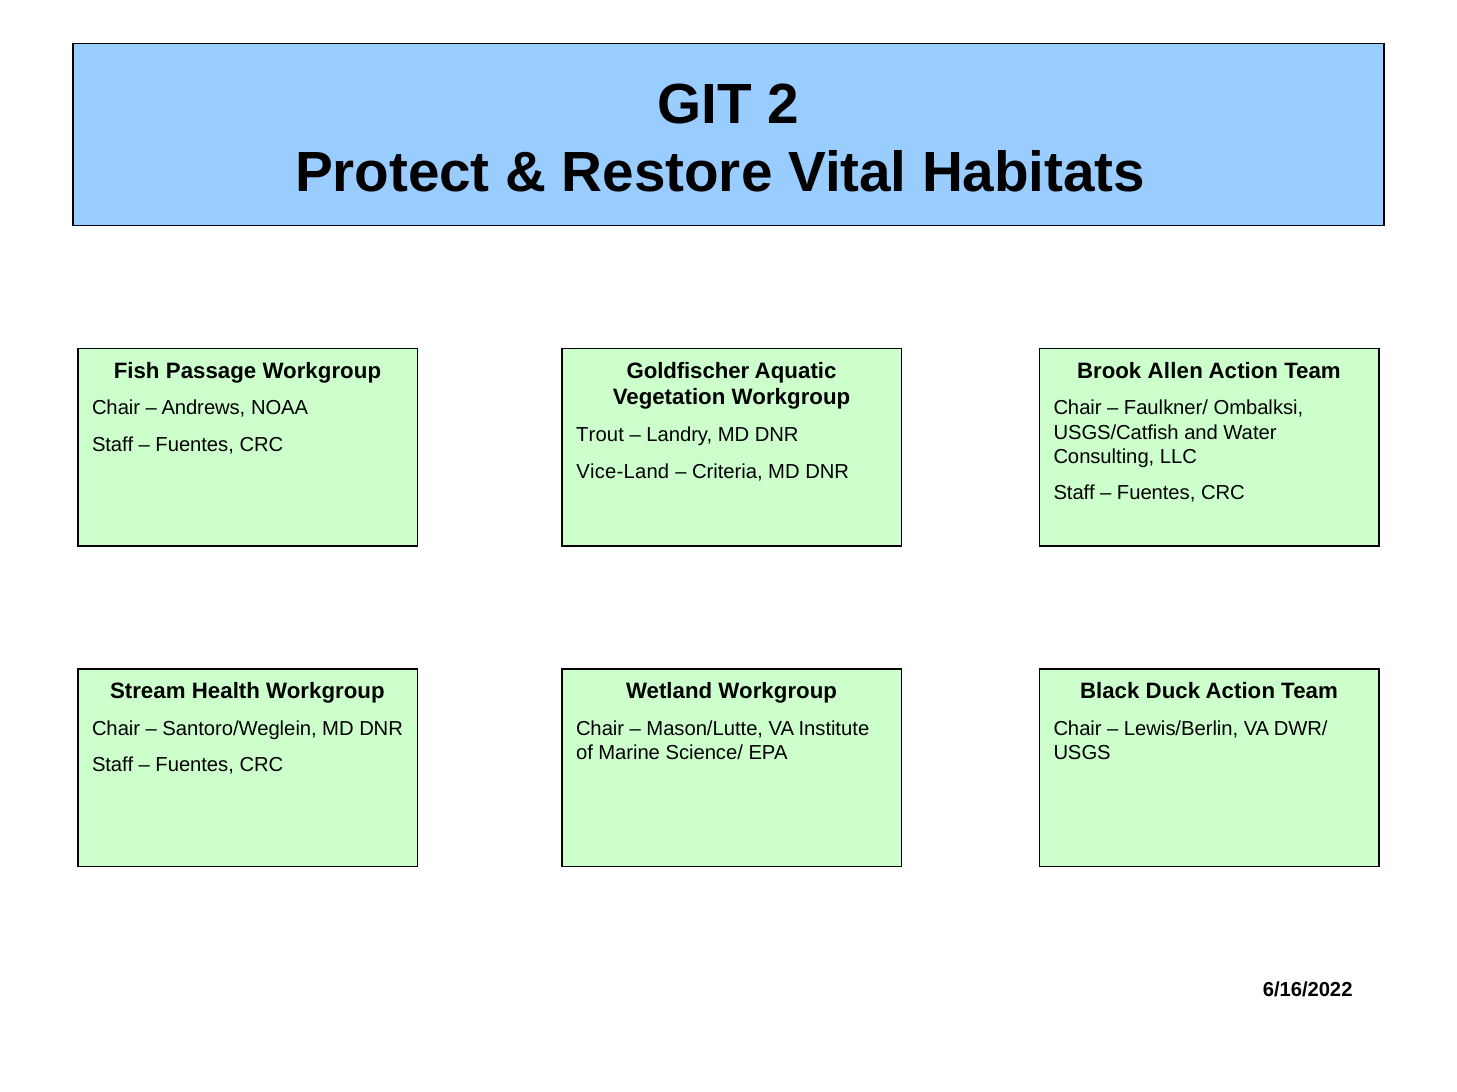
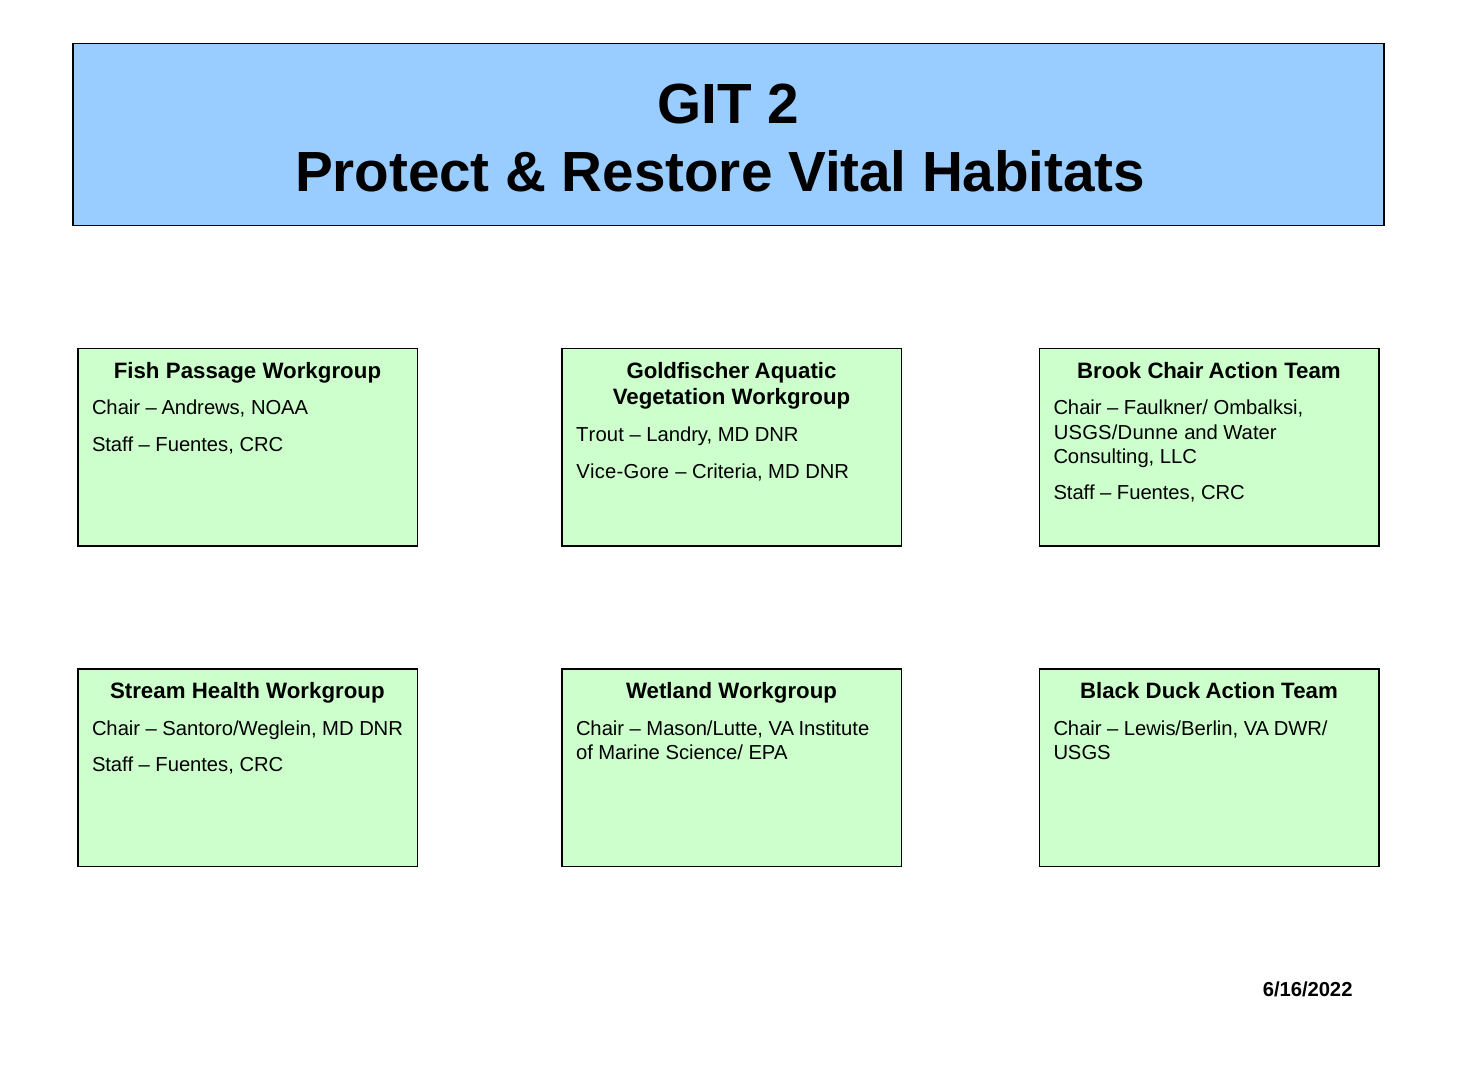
Brook Allen: Allen -> Chair (1176, 371)
USGS/Catfish: USGS/Catfish -> USGS/Dunne (1116, 433)
Vice-Land: Vice-Land -> Vice-Gore (623, 472)
